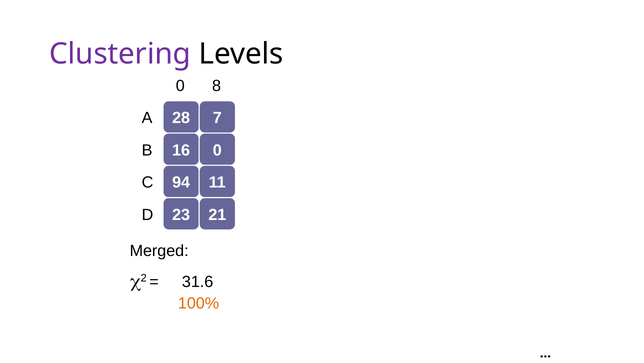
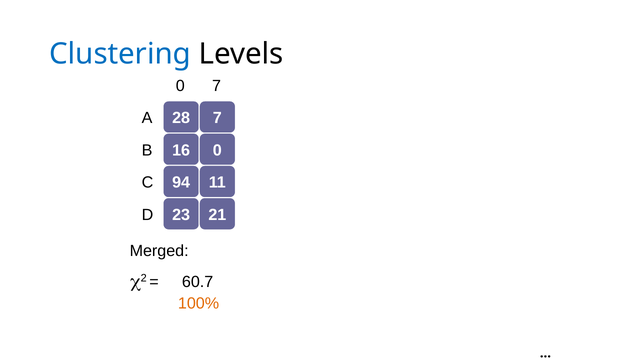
Clustering colour: purple -> blue (120, 54)
0 8: 8 -> 7 (217, 86)
31.6: 31.6 -> 60.7 (198, 281)
